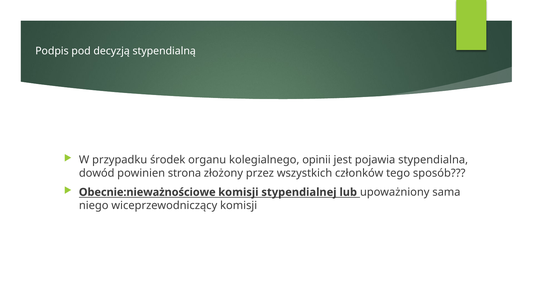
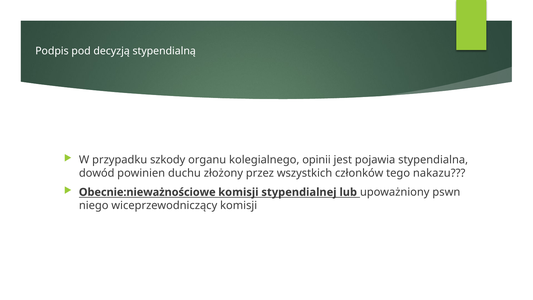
środek: środek -> szkody (168, 160)
strona: strona -> duchu (184, 173)
sposób: sposób -> nakazu (439, 173)
sama: sama -> pswn (446, 192)
